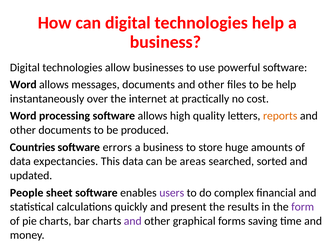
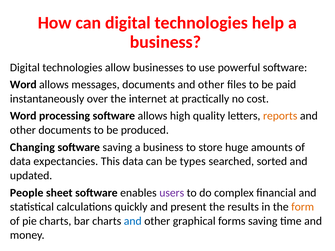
be help: help -> paid (286, 85)
Countries: Countries -> Changing (32, 147)
software errors: errors -> saving (117, 147)
areas: areas -> types (193, 162)
form colour: purple -> orange (303, 207)
and colour: purple -> blue (133, 221)
